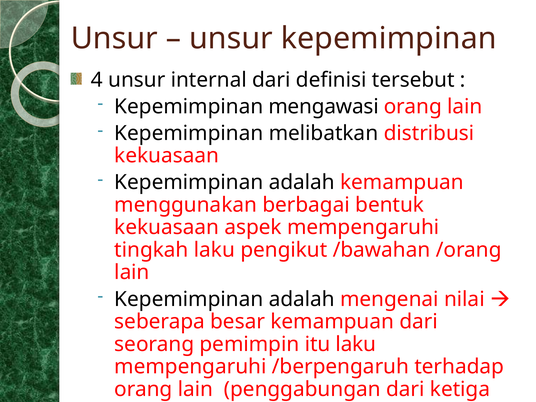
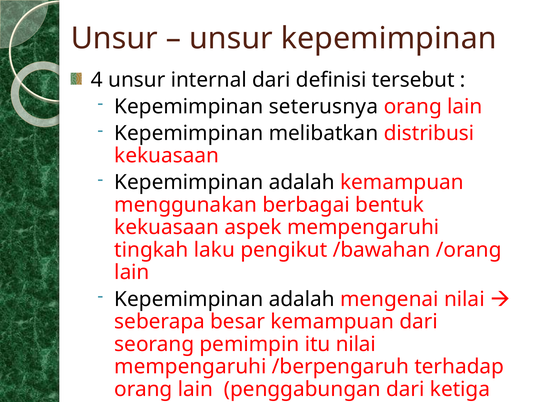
mengawasi: mengawasi -> seterusnya (323, 106)
itu laku: laku -> nilai (356, 344)
